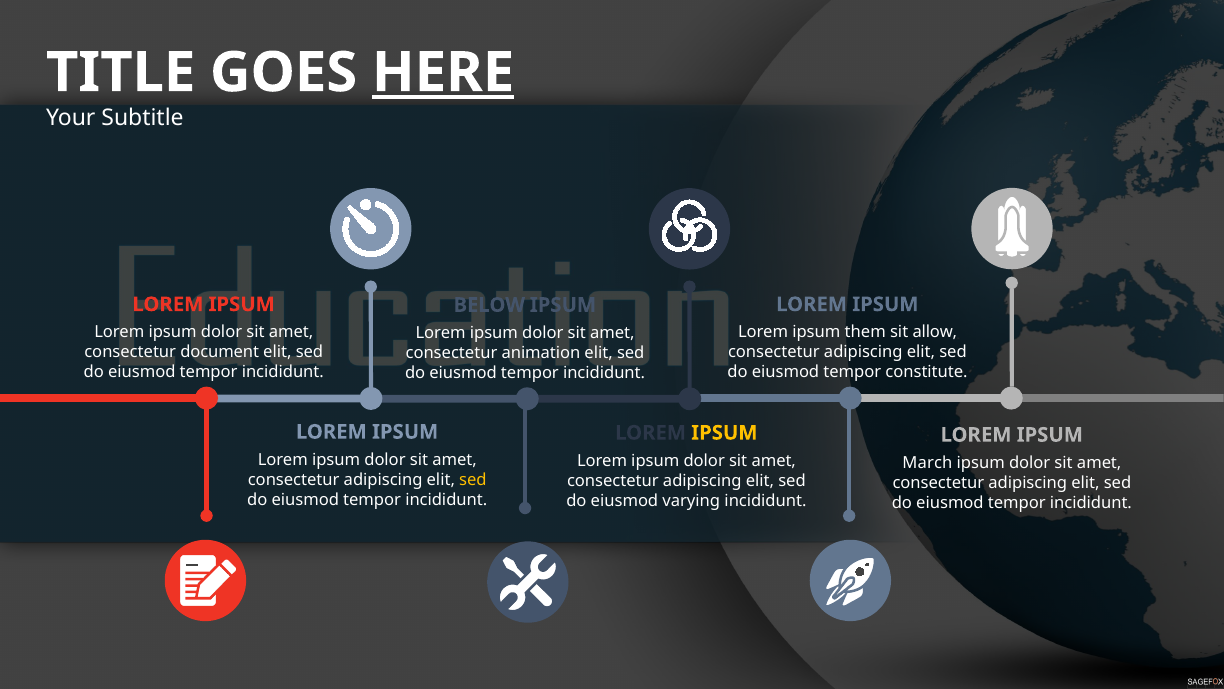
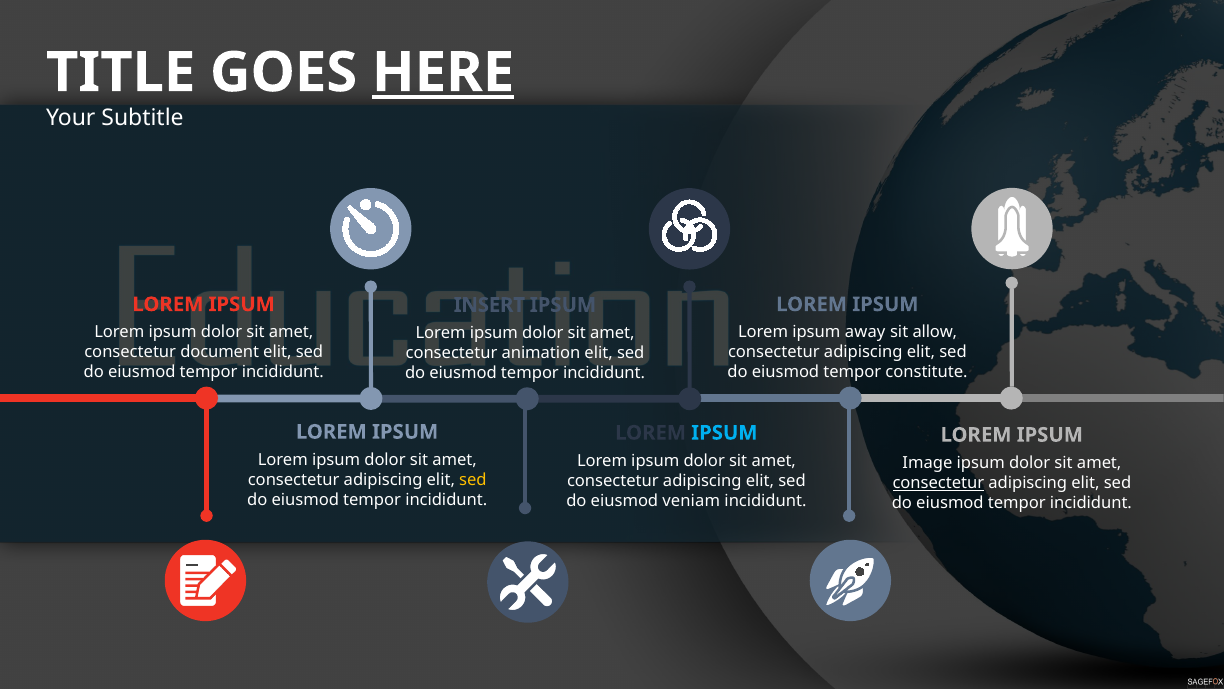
BELOW: BELOW -> INSERT (489, 305)
them: them -> away (865, 332)
IPSUM colour: yellow -> light blue (724, 433)
March: March -> Image (927, 463)
consectetur underline: none -> present (938, 483)
varying: varying -> veniam (691, 500)
